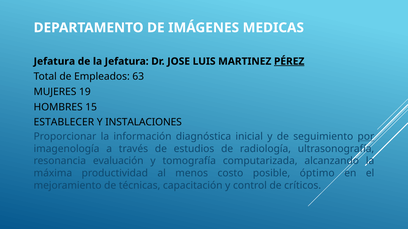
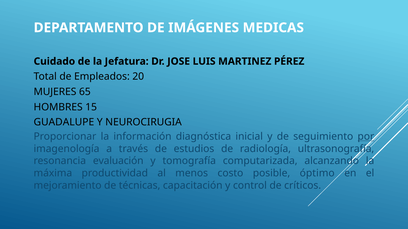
Jefatura: Jefatura -> Cuidado (54, 61)
PÉREZ underline: present -> none (289, 61)
63: 63 -> 20 (138, 77)
19: 19 -> 65 (85, 92)
ESTABLECER: ESTABLECER -> GUADALUPE (64, 122)
INSTALACIONES: INSTALACIONES -> NEUROCIRUGIA (144, 122)
